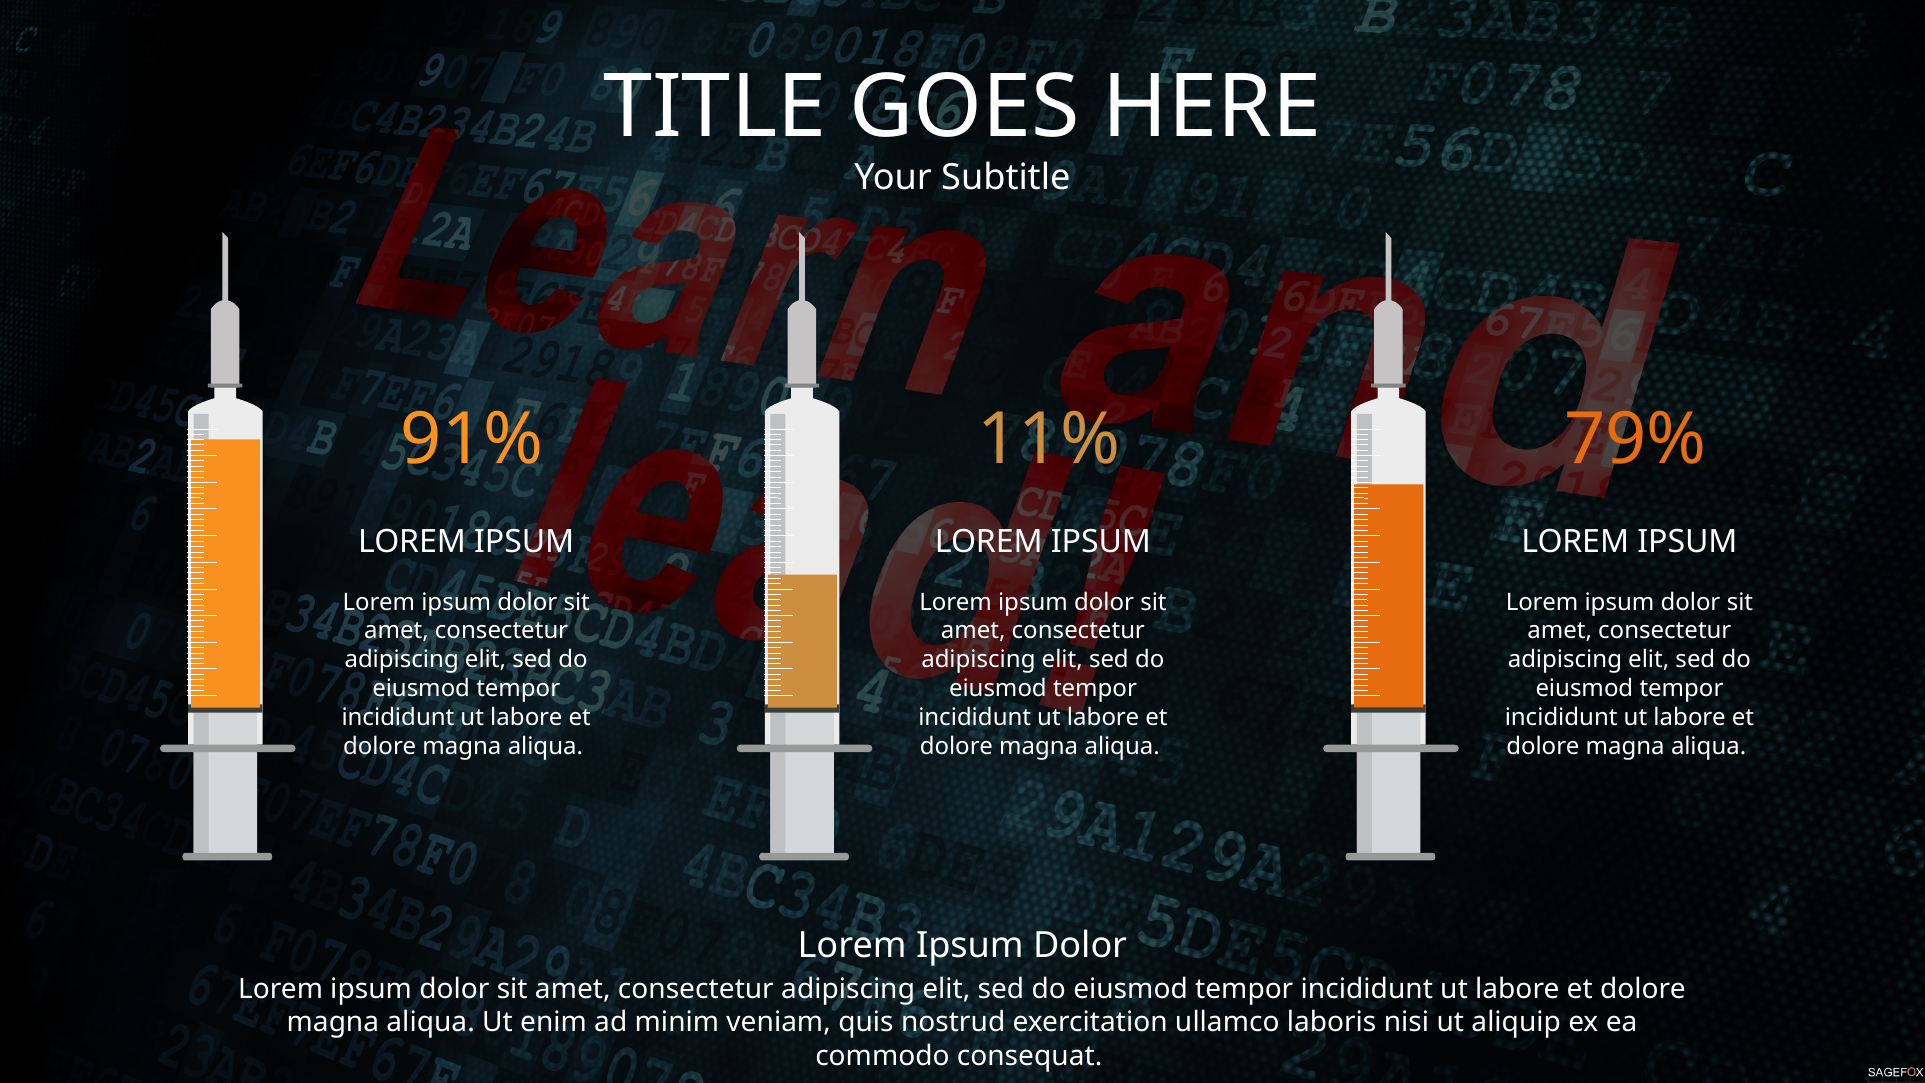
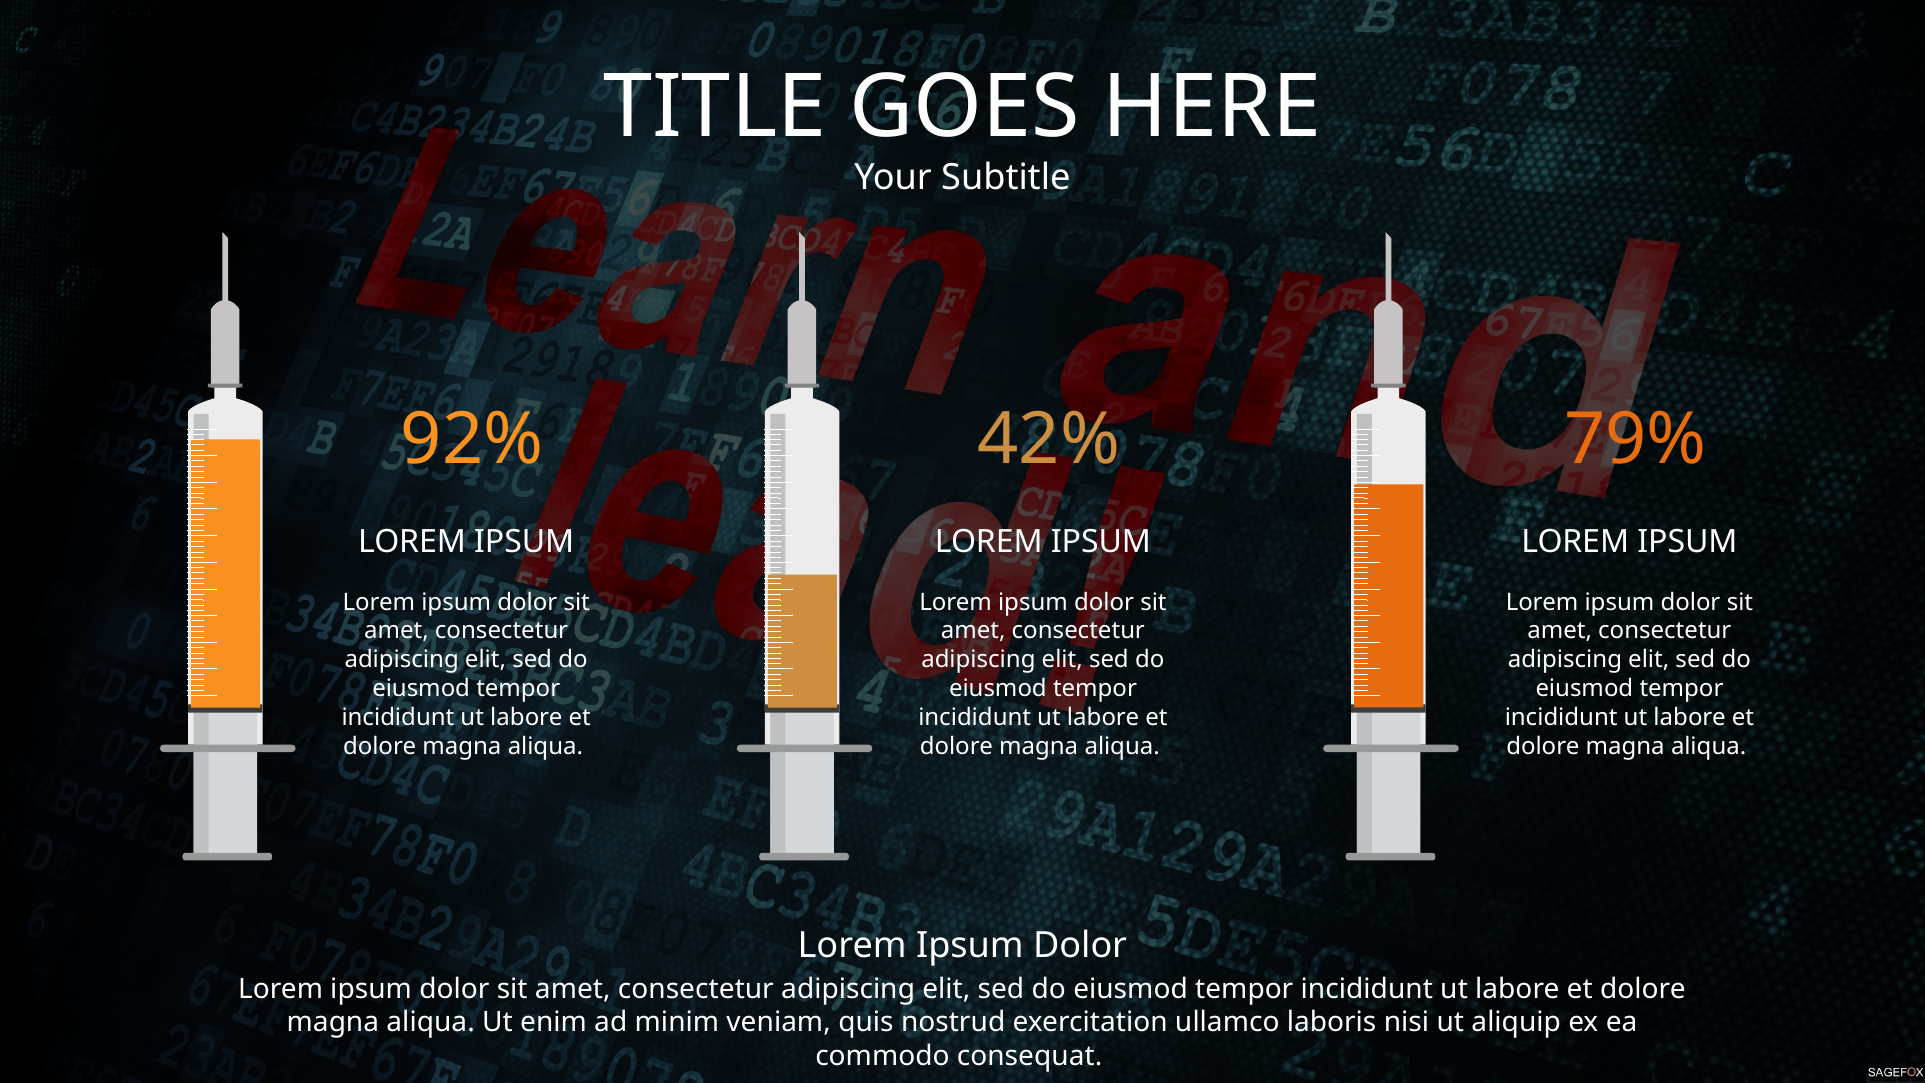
91%: 91% -> 92% (472, 440)
11%: 11% -> 42% (1049, 440)
